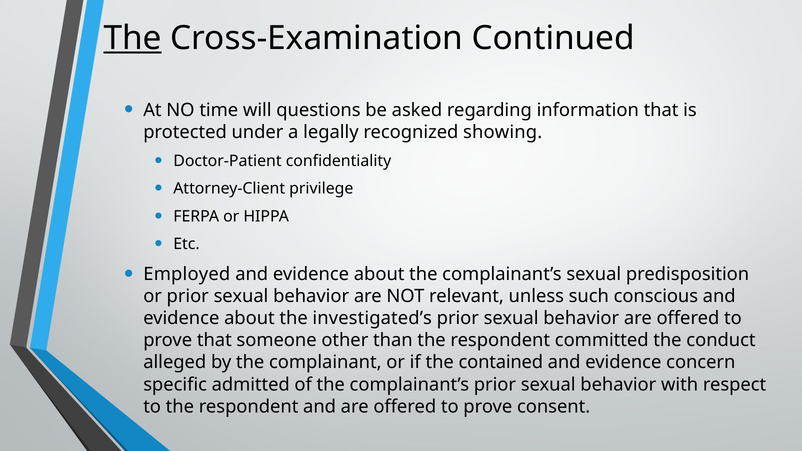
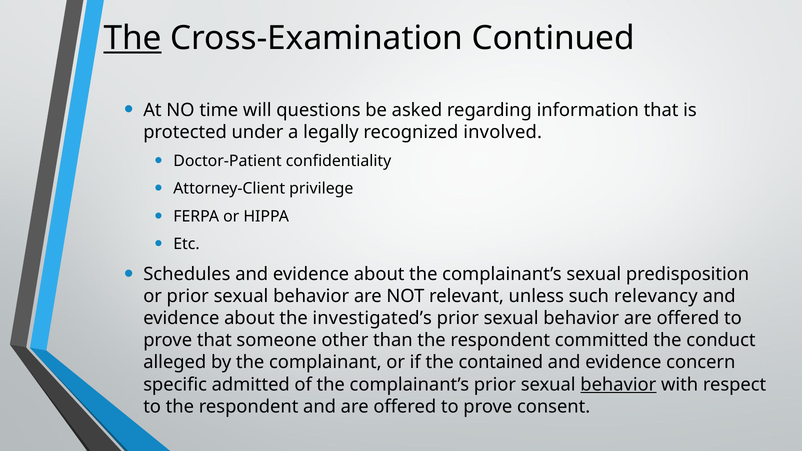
showing: showing -> involved (503, 132)
Employed: Employed -> Schedules (187, 274)
conscious: conscious -> relevancy (656, 296)
behavior underline: none -> present (618, 385)
